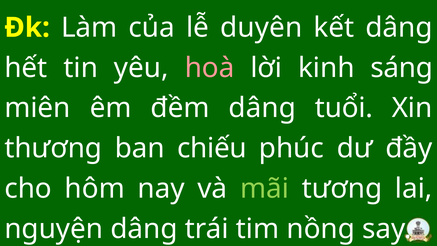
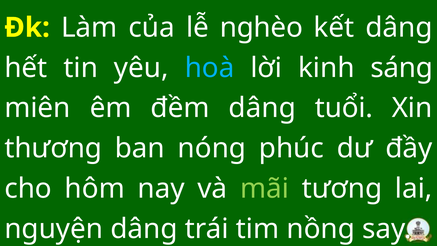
duyên: duyên -> nghèo (261, 28)
hoà colour: pink -> light blue (210, 68)
chiếu: chiếu -> nóng (212, 148)
